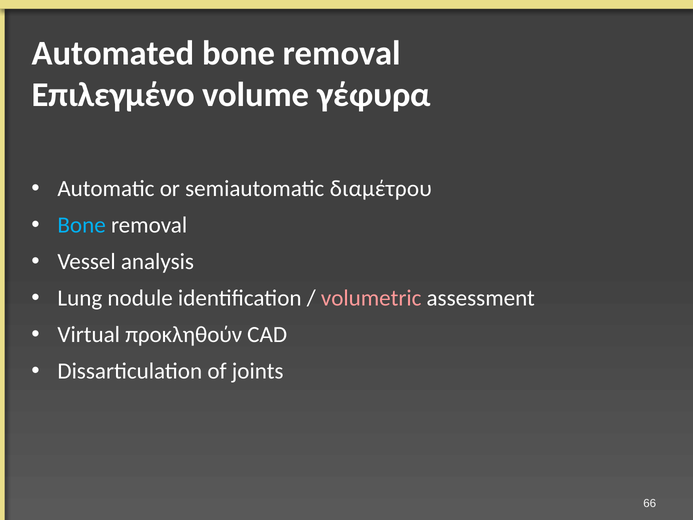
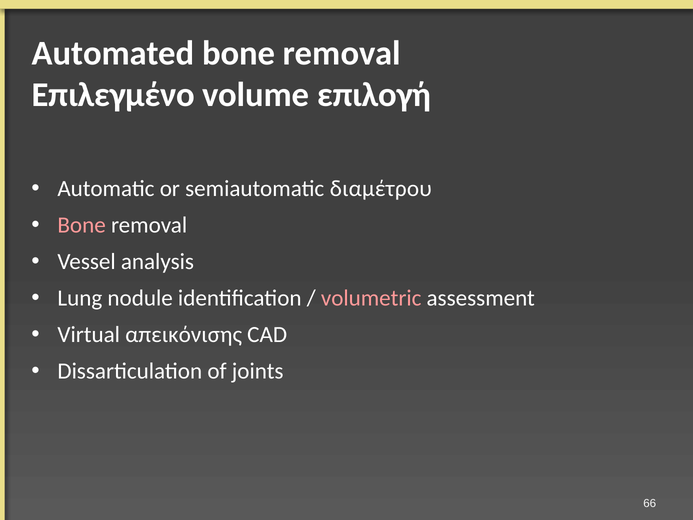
γέφυρα: γέφυρα -> επιλογή (374, 95)
Bone colour: light blue -> pink (82, 225)
προκληθούν: προκληθούν -> απεικόνισης (184, 334)
